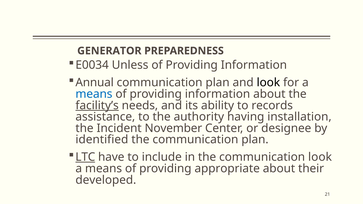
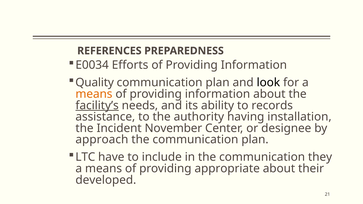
GENERATOR: GENERATOR -> REFERENCES (109, 51)
Unless: Unless -> Efforts (130, 65)
Annual: Annual -> Quality (95, 83)
means colour: blue -> orange (94, 94)
identified: identified -> approach (102, 140)
LTC underline: present -> none (85, 157)
communication look: look -> they (320, 157)
